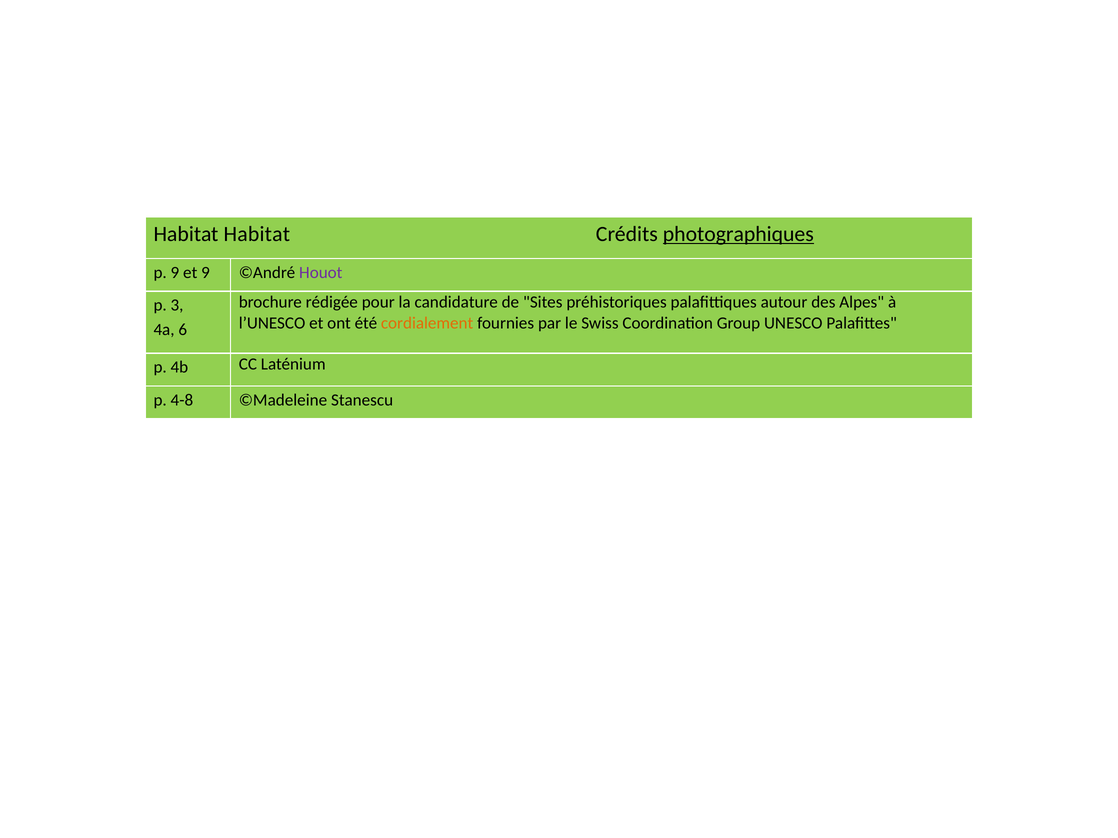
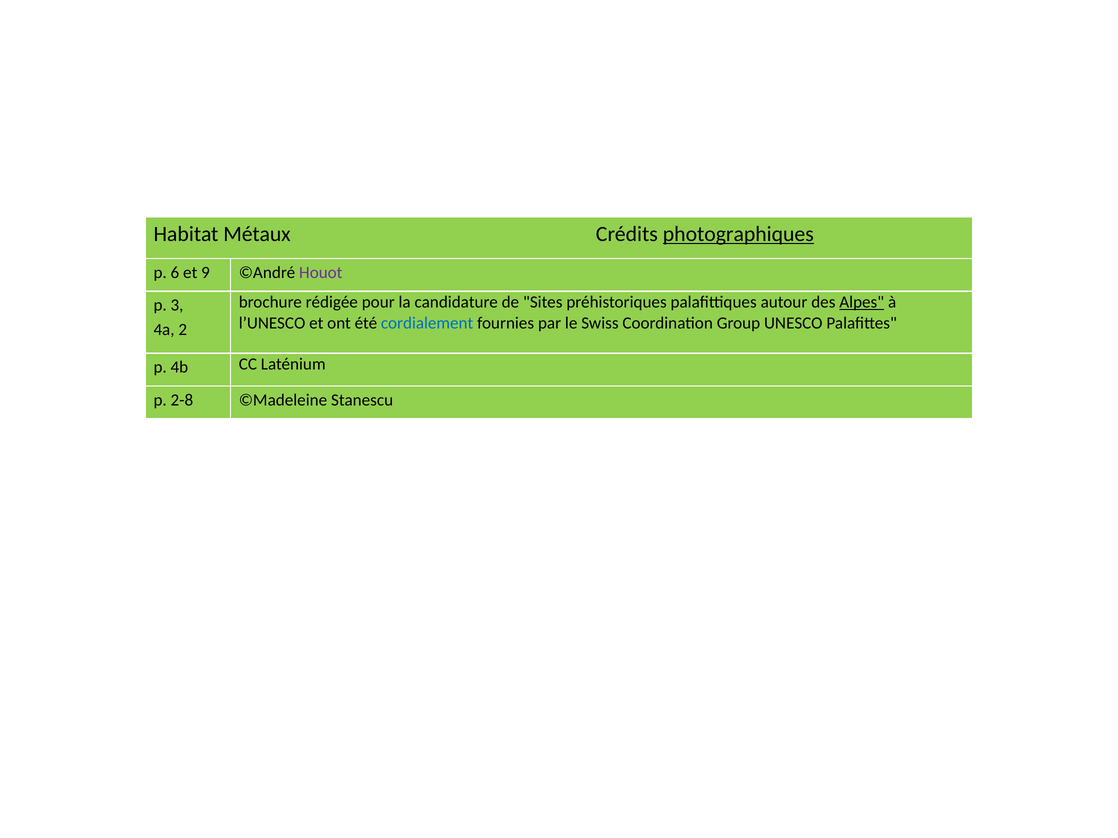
Habitat Habitat: Habitat -> Métaux (257, 234)
p 9: 9 -> 6 (175, 273)
Alpes underline: none -> present (862, 302)
cordialement colour: orange -> blue (427, 323)
6: 6 -> 2 (183, 330)
4-8: 4-8 -> 2-8 (182, 400)
